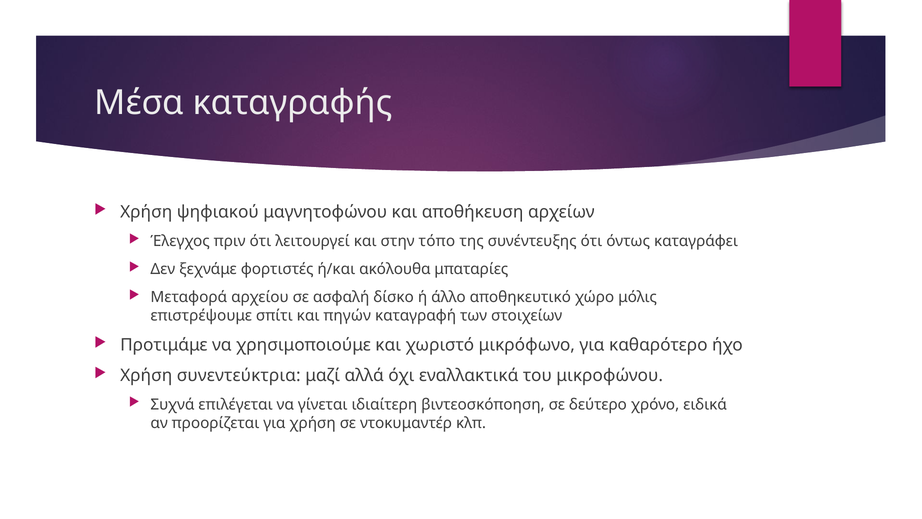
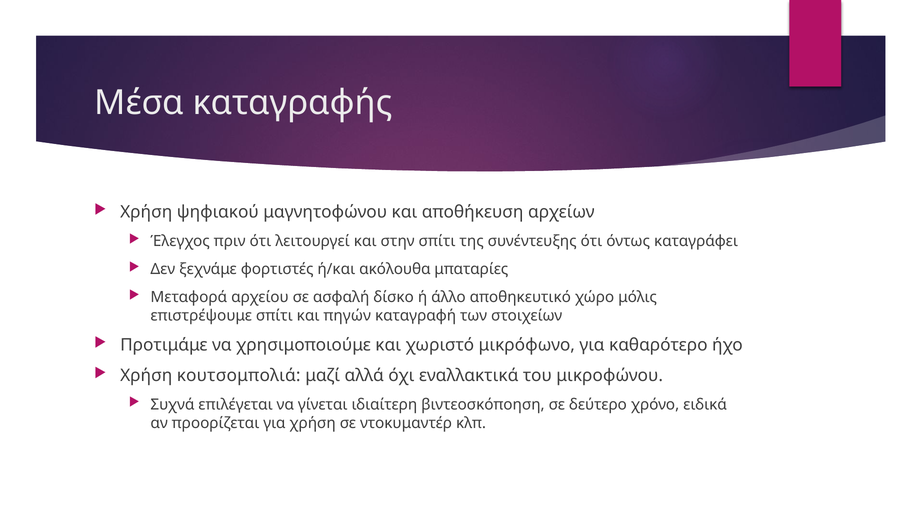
στην τόπο: τόπο -> σπίτι (437, 241)
συνεντεύκτρια: συνεντεύκτρια -> κουτσομπολιά (239, 375)
